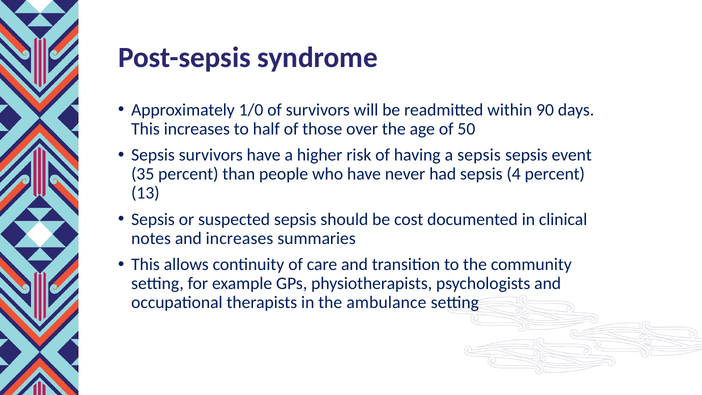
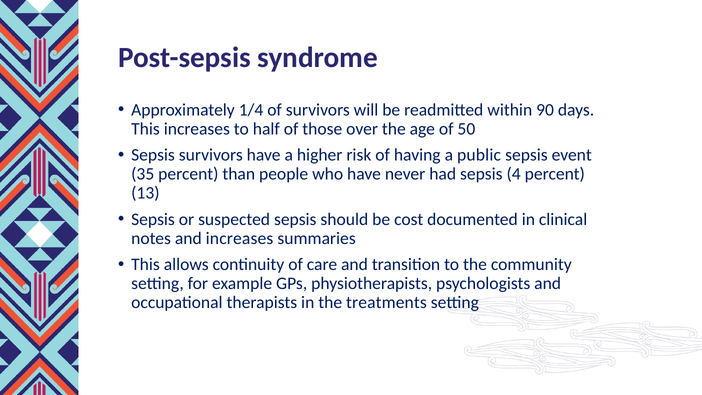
1/0: 1/0 -> 1/4 (251, 110)
a sepsis: sepsis -> public (479, 155)
ambulance: ambulance -> treatments (386, 302)
